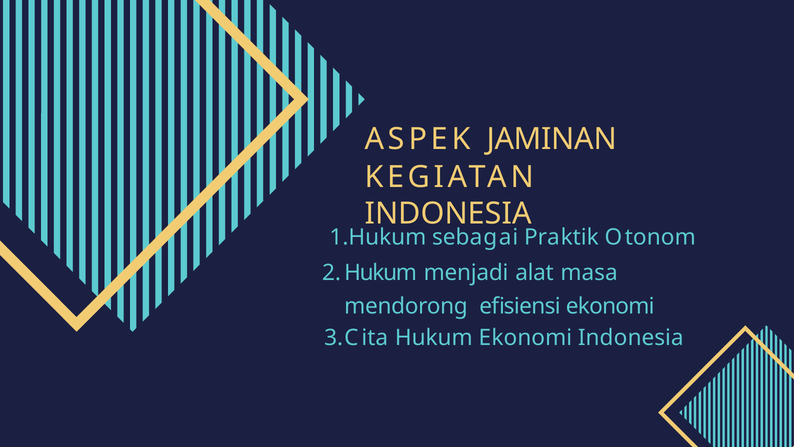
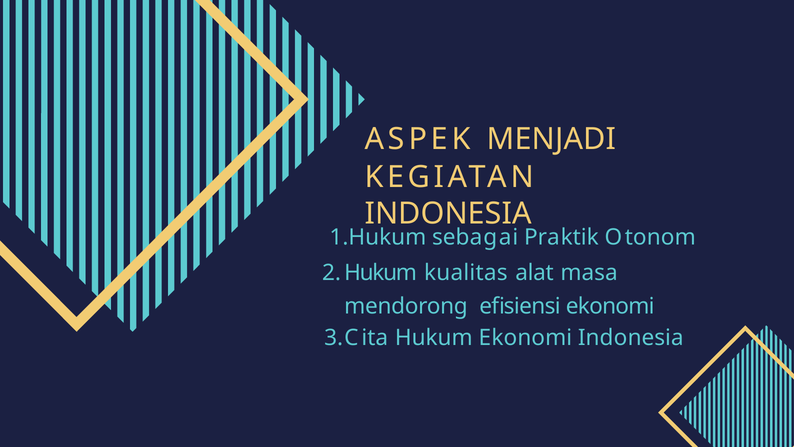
JAMINAN: JAMINAN -> MENJADI (552, 139)
menjadi: menjadi -> kualitas (466, 273)
